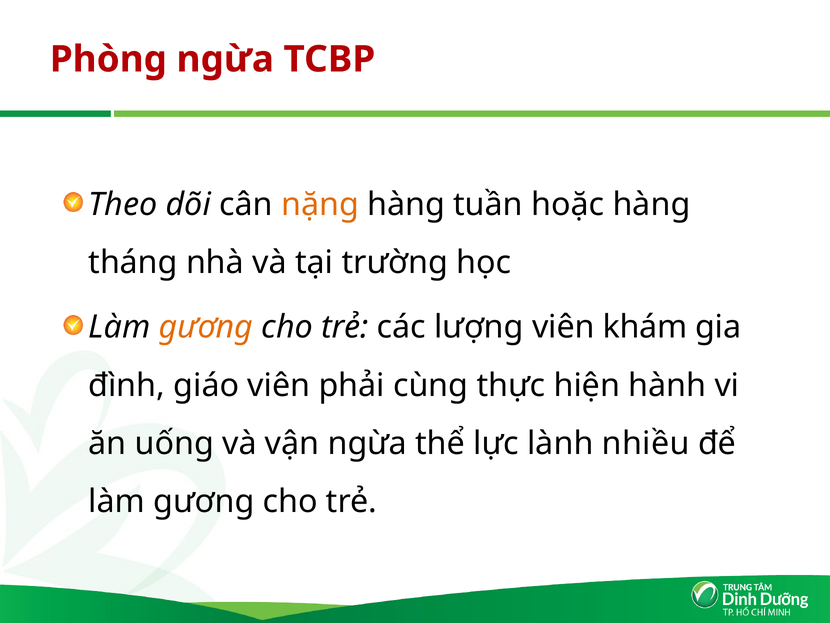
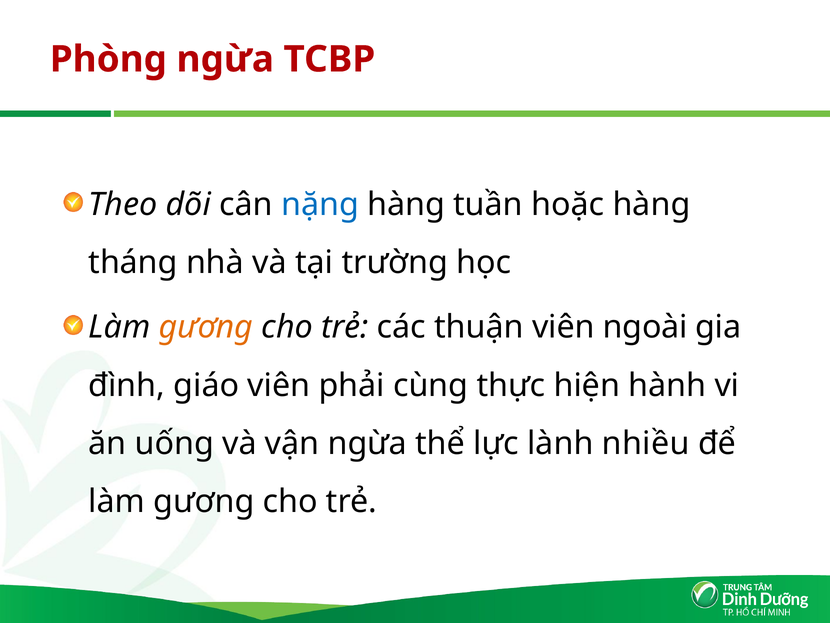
nặng colour: orange -> blue (320, 204)
lượng: lượng -> thuận (479, 327)
khám: khám -> ngoài (645, 327)
